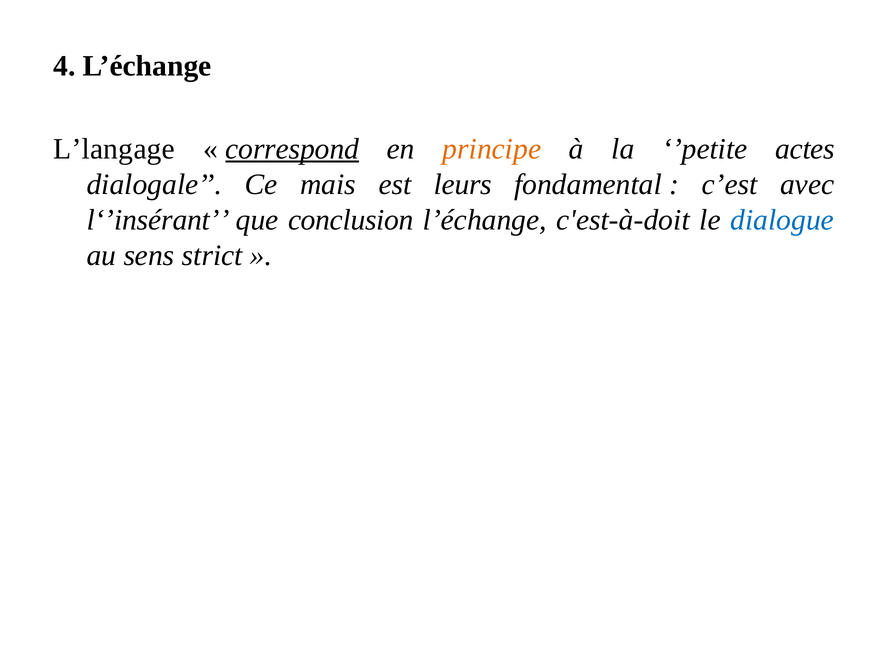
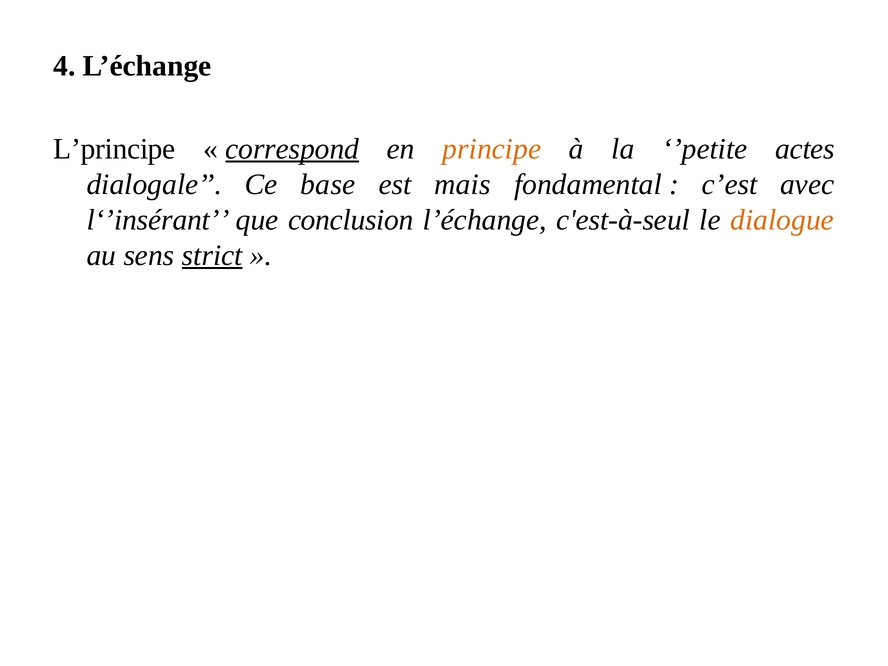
L’langage: L’langage -> L’principe (114, 149)
mais: mais -> base (328, 184)
leurs: leurs -> mais (463, 184)
c'est-à-doit: c'est-à-doit -> c'est-à-seul (623, 220)
dialogue colour: blue -> orange (782, 220)
strict underline: none -> present (212, 255)
